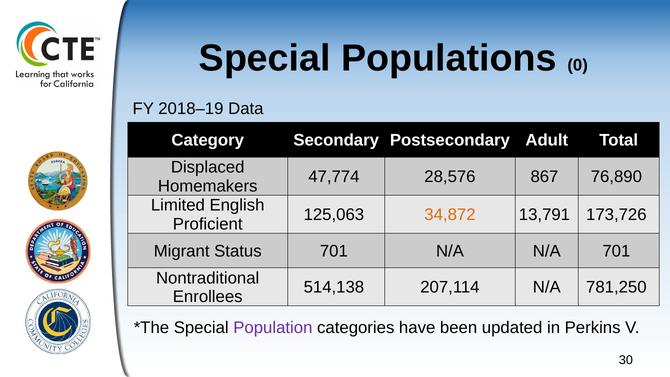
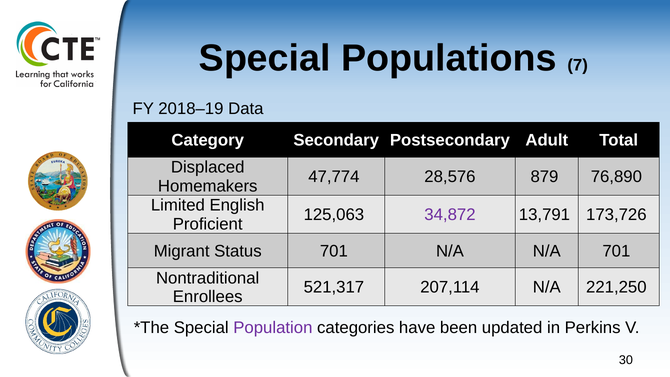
0: 0 -> 7 (578, 65)
867: 867 -> 879 (544, 177)
34,872 colour: orange -> purple (450, 215)
514,138: 514,138 -> 521,317 (334, 287)
781,250: 781,250 -> 221,250 (616, 287)
